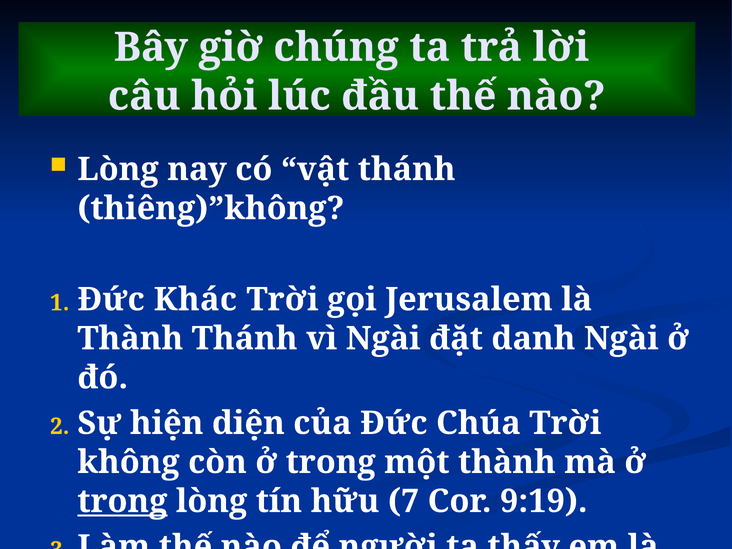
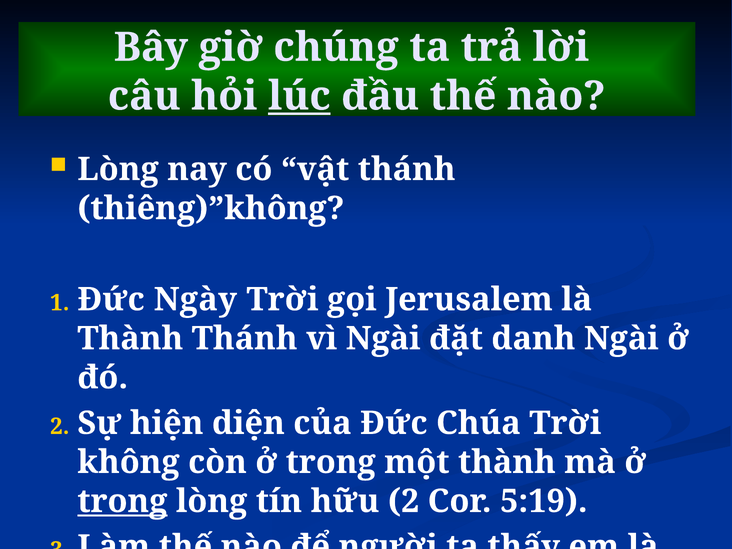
lúc underline: none -> present (299, 96)
Khác: Khác -> Ngày (195, 300)
hữu 7: 7 -> 2 (404, 501)
9:19: 9:19 -> 5:19 (544, 501)
